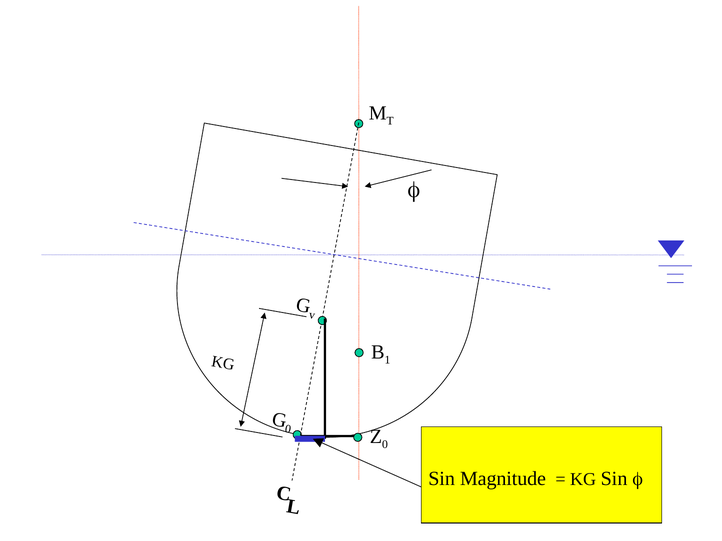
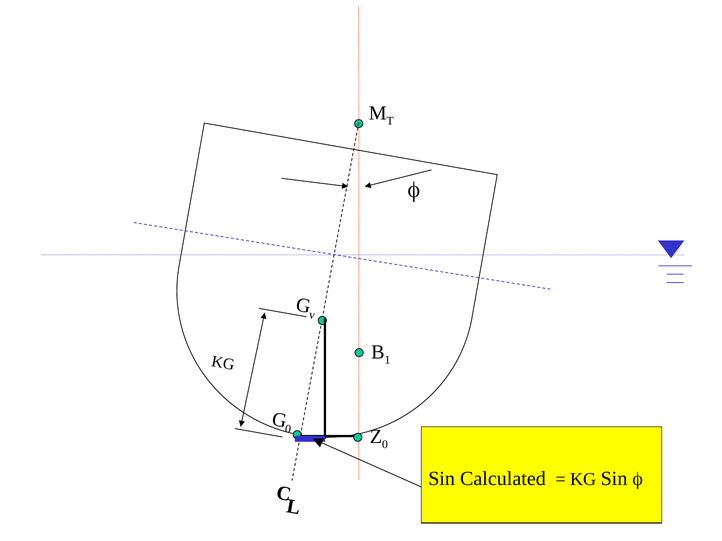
Magnitude: Magnitude -> Calculated (503, 479)
